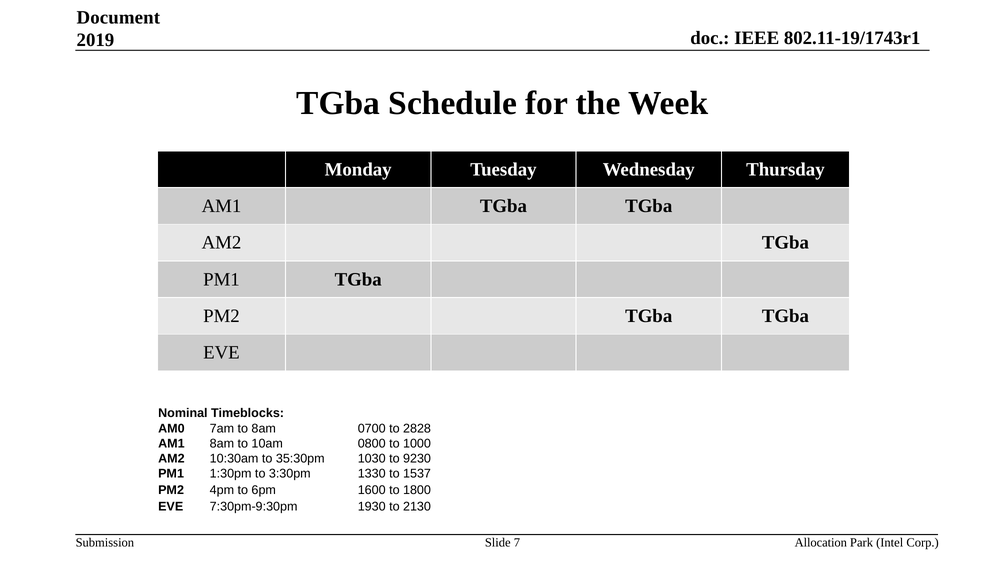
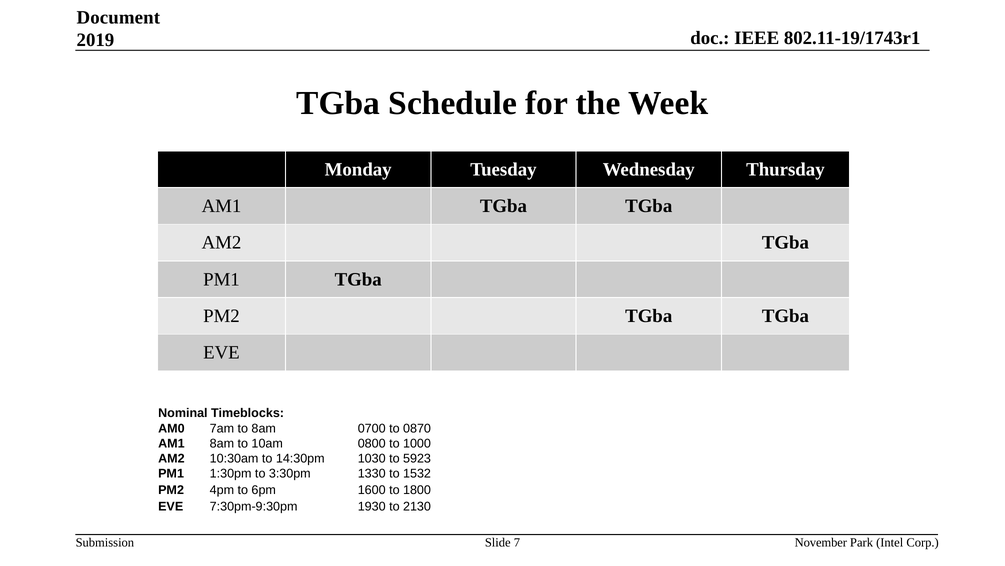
2828: 2828 -> 0870 (417, 428)
35:30pm: 35:30pm -> 14:30pm (300, 458)
9230: 9230 -> 5923 (417, 458)
1537: 1537 -> 1532 (417, 473)
Allocation: Allocation -> November (821, 542)
